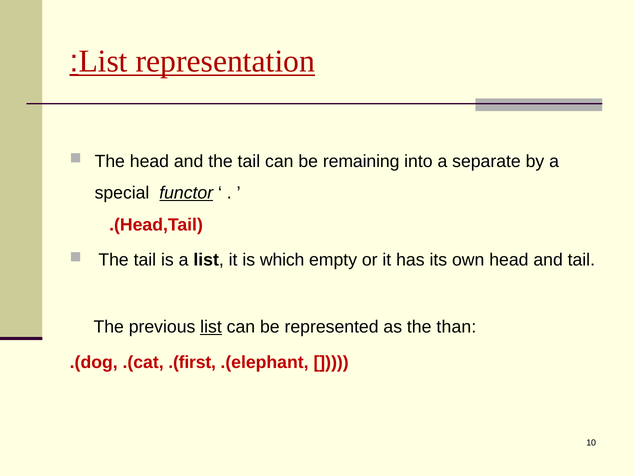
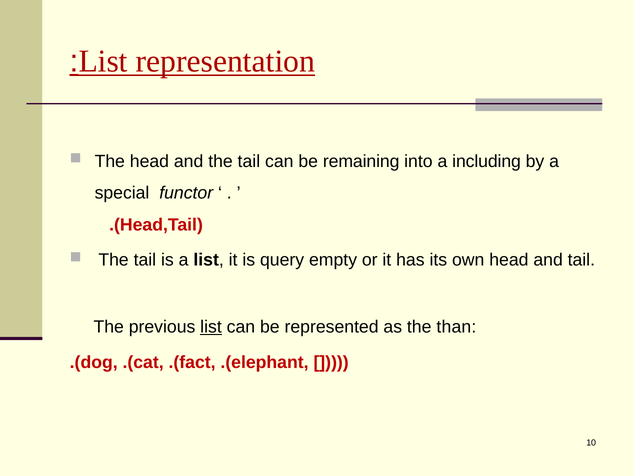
separate: separate -> including (487, 161)
functor underline: present -> none (186, 193)
which: which -> query (282, 260)
.(first: .(first -> .(fact (192, 362)
